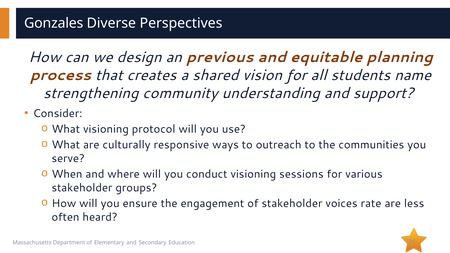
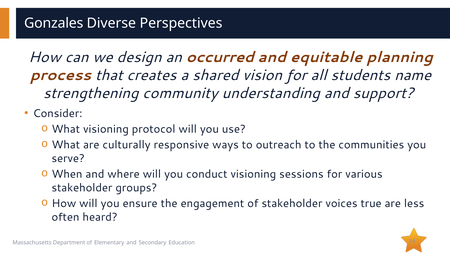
previous: previous -> occurred (220, 57)
rate: rate -> true (371, 204)
